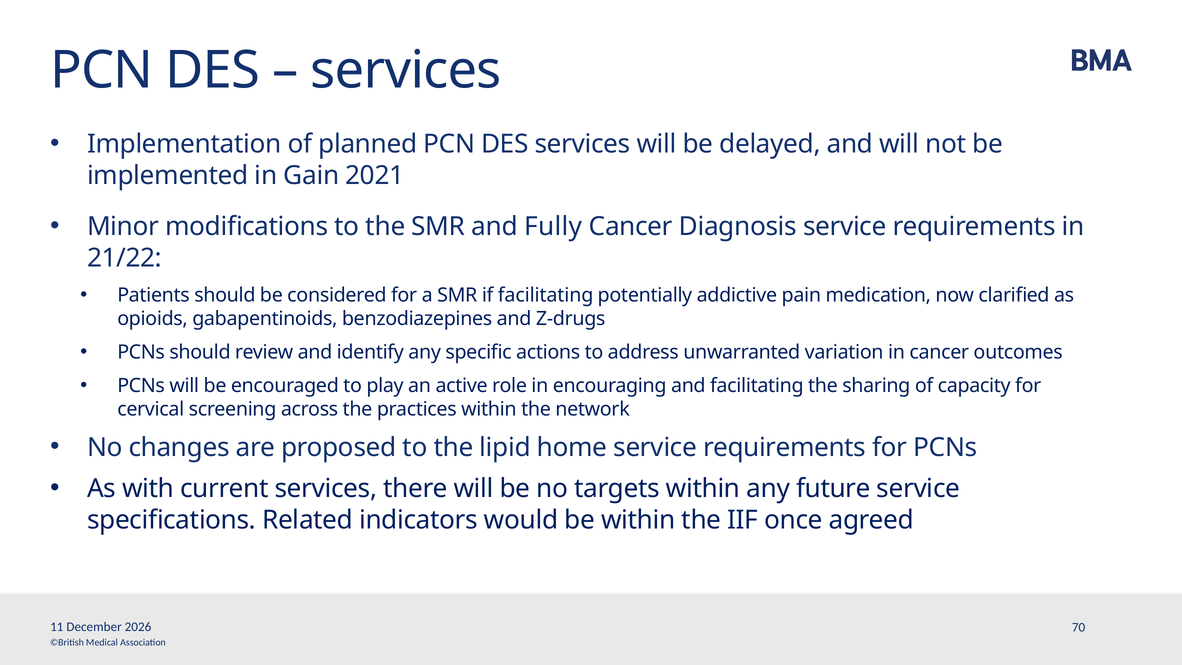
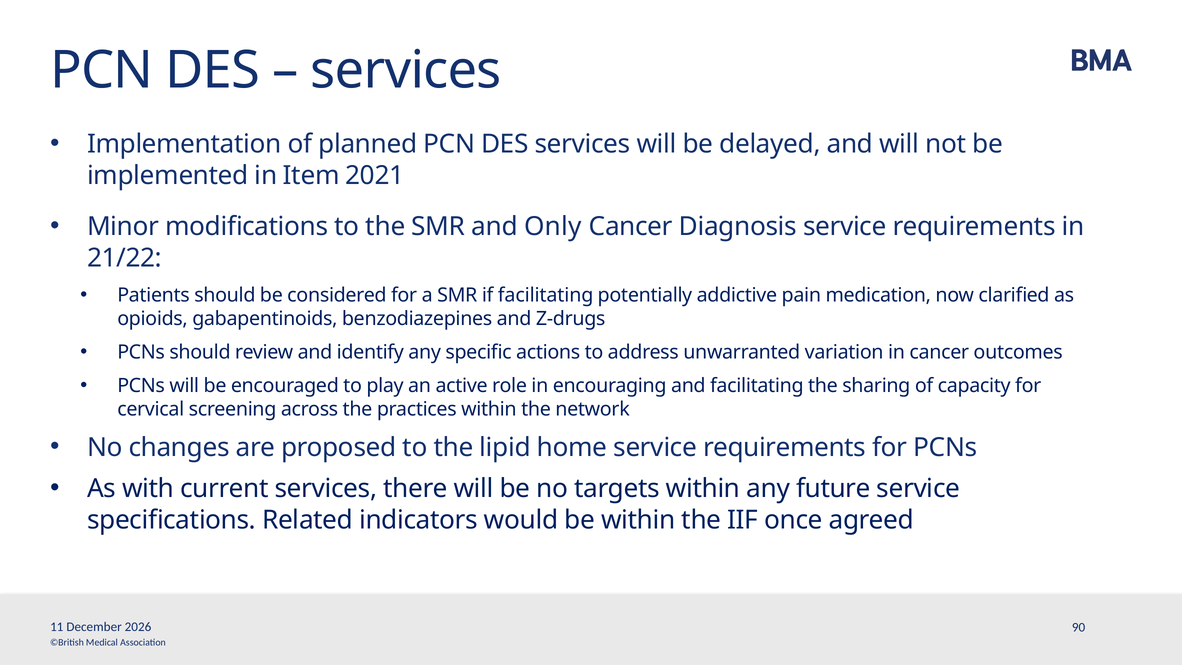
Gain: Gain -> Item (311, 175)
Fully: Fully -> Only (553, 227)
70: 70 -> 90 (1079, 627)
